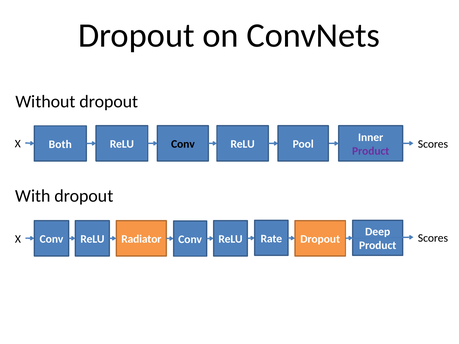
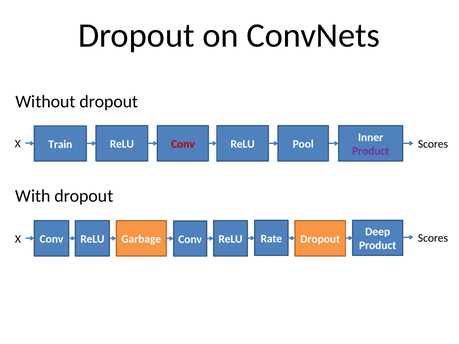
Conv colour: black -> red (183, 144)
Both: Both -> Train (60, 144)
Radiator: Radiator -> Garbage (141, 239)
